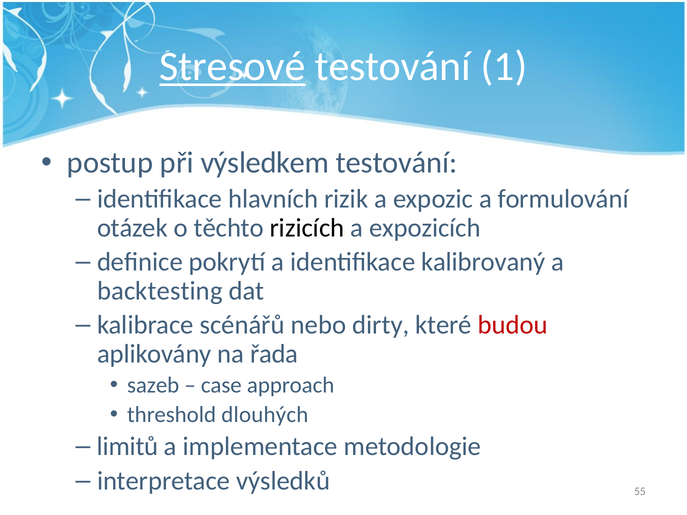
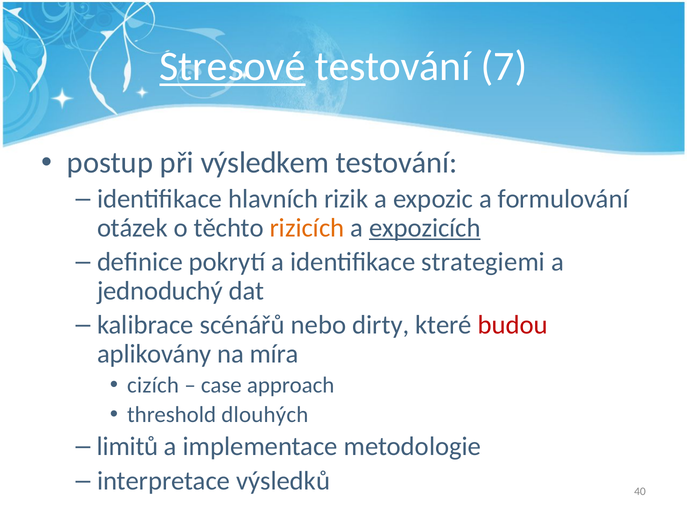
1: 1 -> 7 (504, 67)
rizicích colour: black -> orange (307, 228)
expozicích underline: none -> present (425, 228)
kalibrovaný: kalibrovaný -> strategiemi (483, 262)
backtesting: backtesting -> jednoduchý (160, 291)
řada: řada -> míra (274, 354)
sazeb: sazeb -> cizích (153, 385)
55: 55 -> 40 (640, 492)
